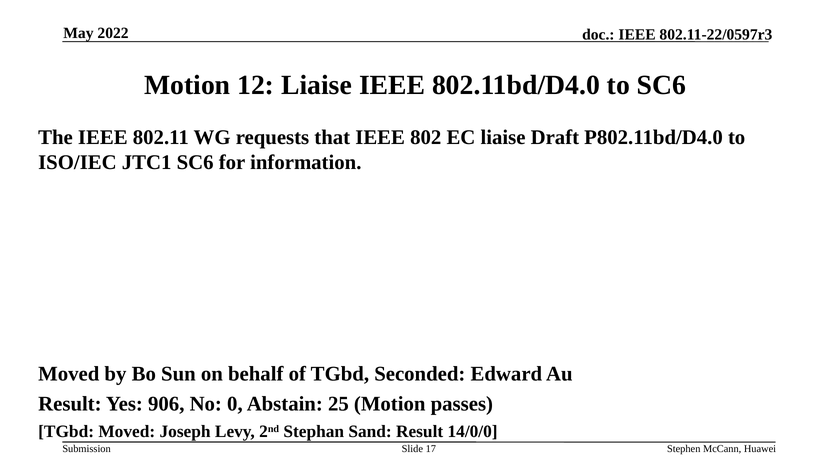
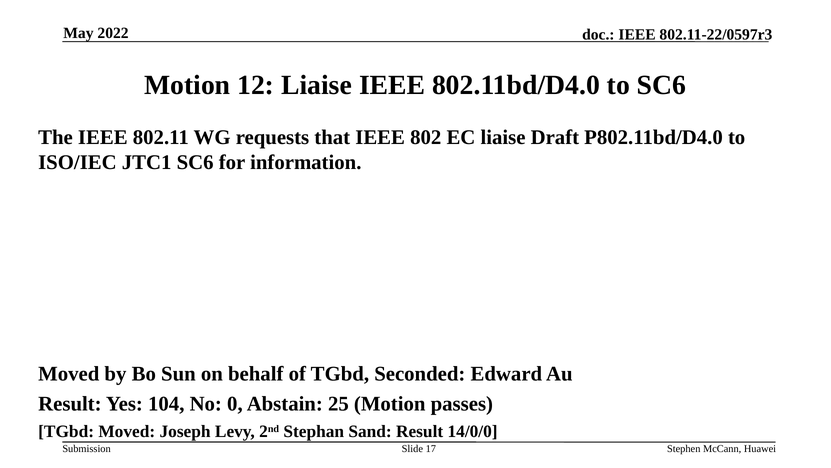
906: 906 -> 104 (166, 403)
